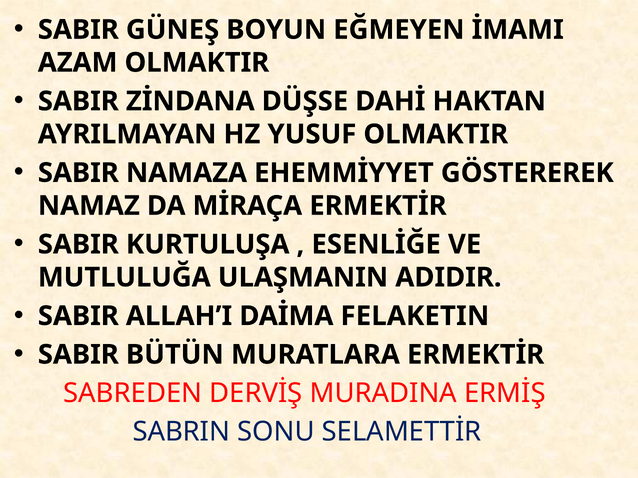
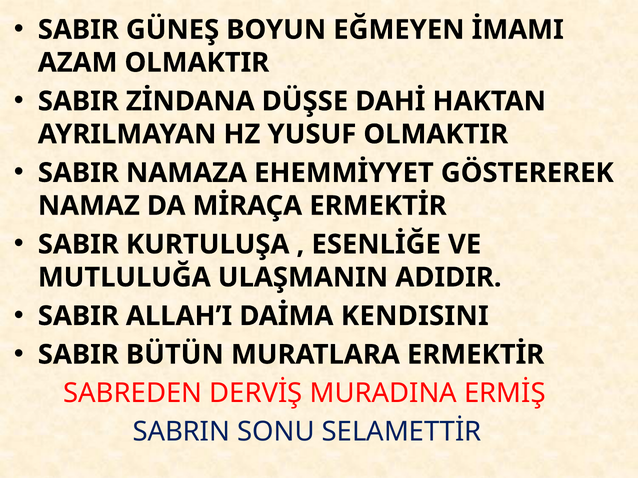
FELAKETIN: FELAKETIN -> KENDISINI (415, 316)
